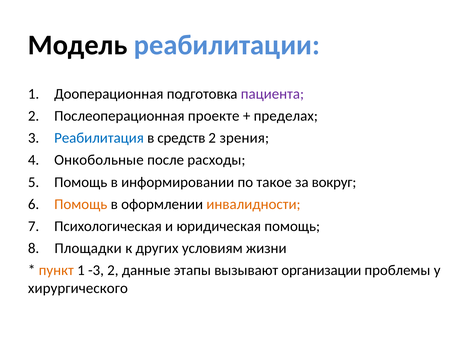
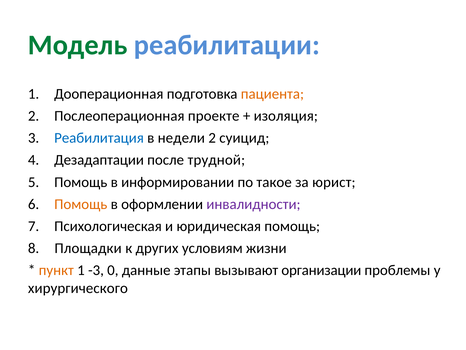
Модель colour: black -> green (78, 45)
пациента colour: purple -> orange (272, 94)
пределах: пределах -> изоляция (286, 116)
средств: средств -> недели (181, 138)
зрения: зрения -> суицид (244, 138)
Онкобольные: Онкобольные -> Дезадаптации (99, 160)
расходы: расходы -> трудной (216, 160)
вокруг: вокруг -> юрист (334, 182)
инвалидности colour: orange -> purple (253, 204)
-3 2: 2 -> 0 (113, 270)
